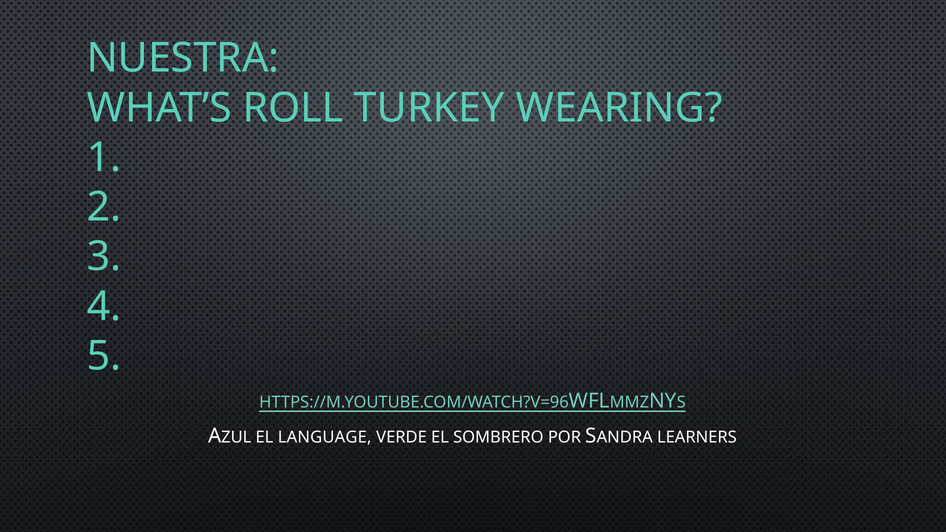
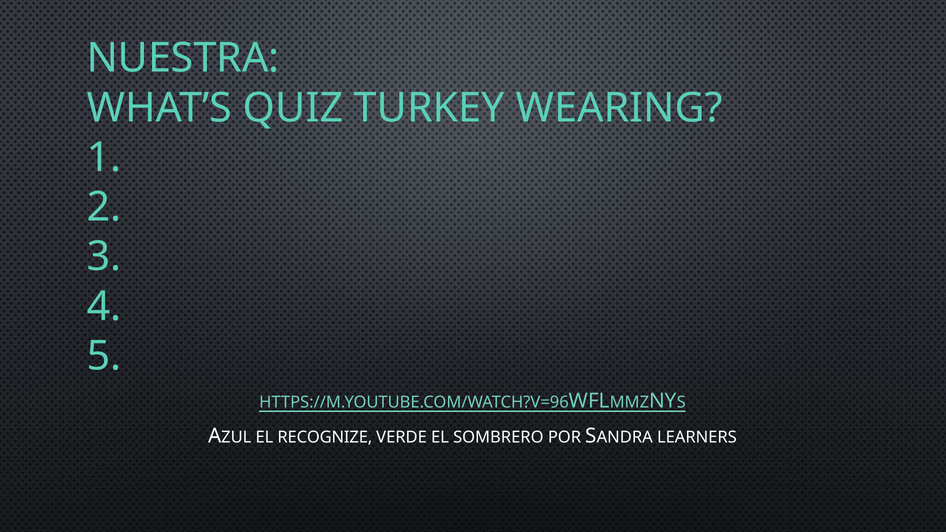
ROLL: ROLL -> QUIZ (293, 108)
LANGUAGE: LANGUAGE -> RECOGNIZE (325, 437)
